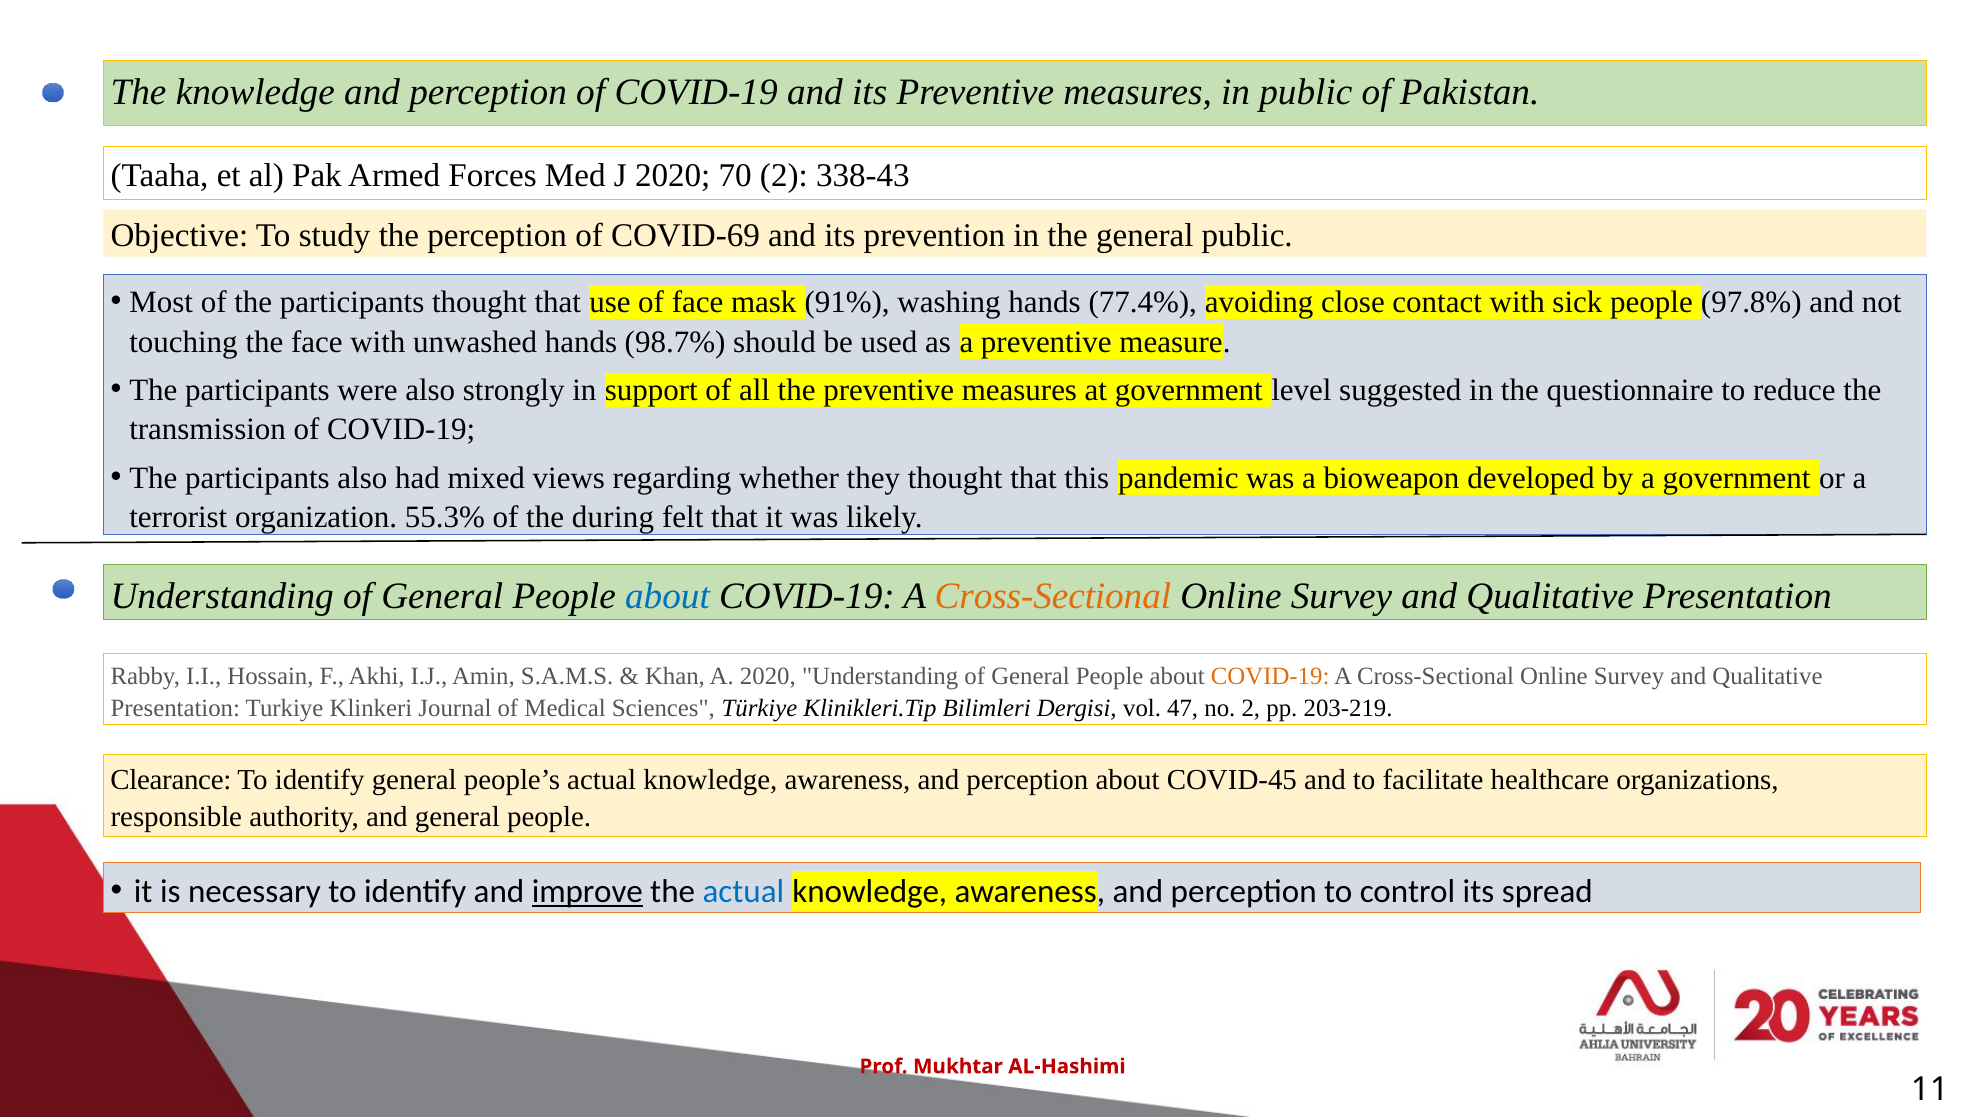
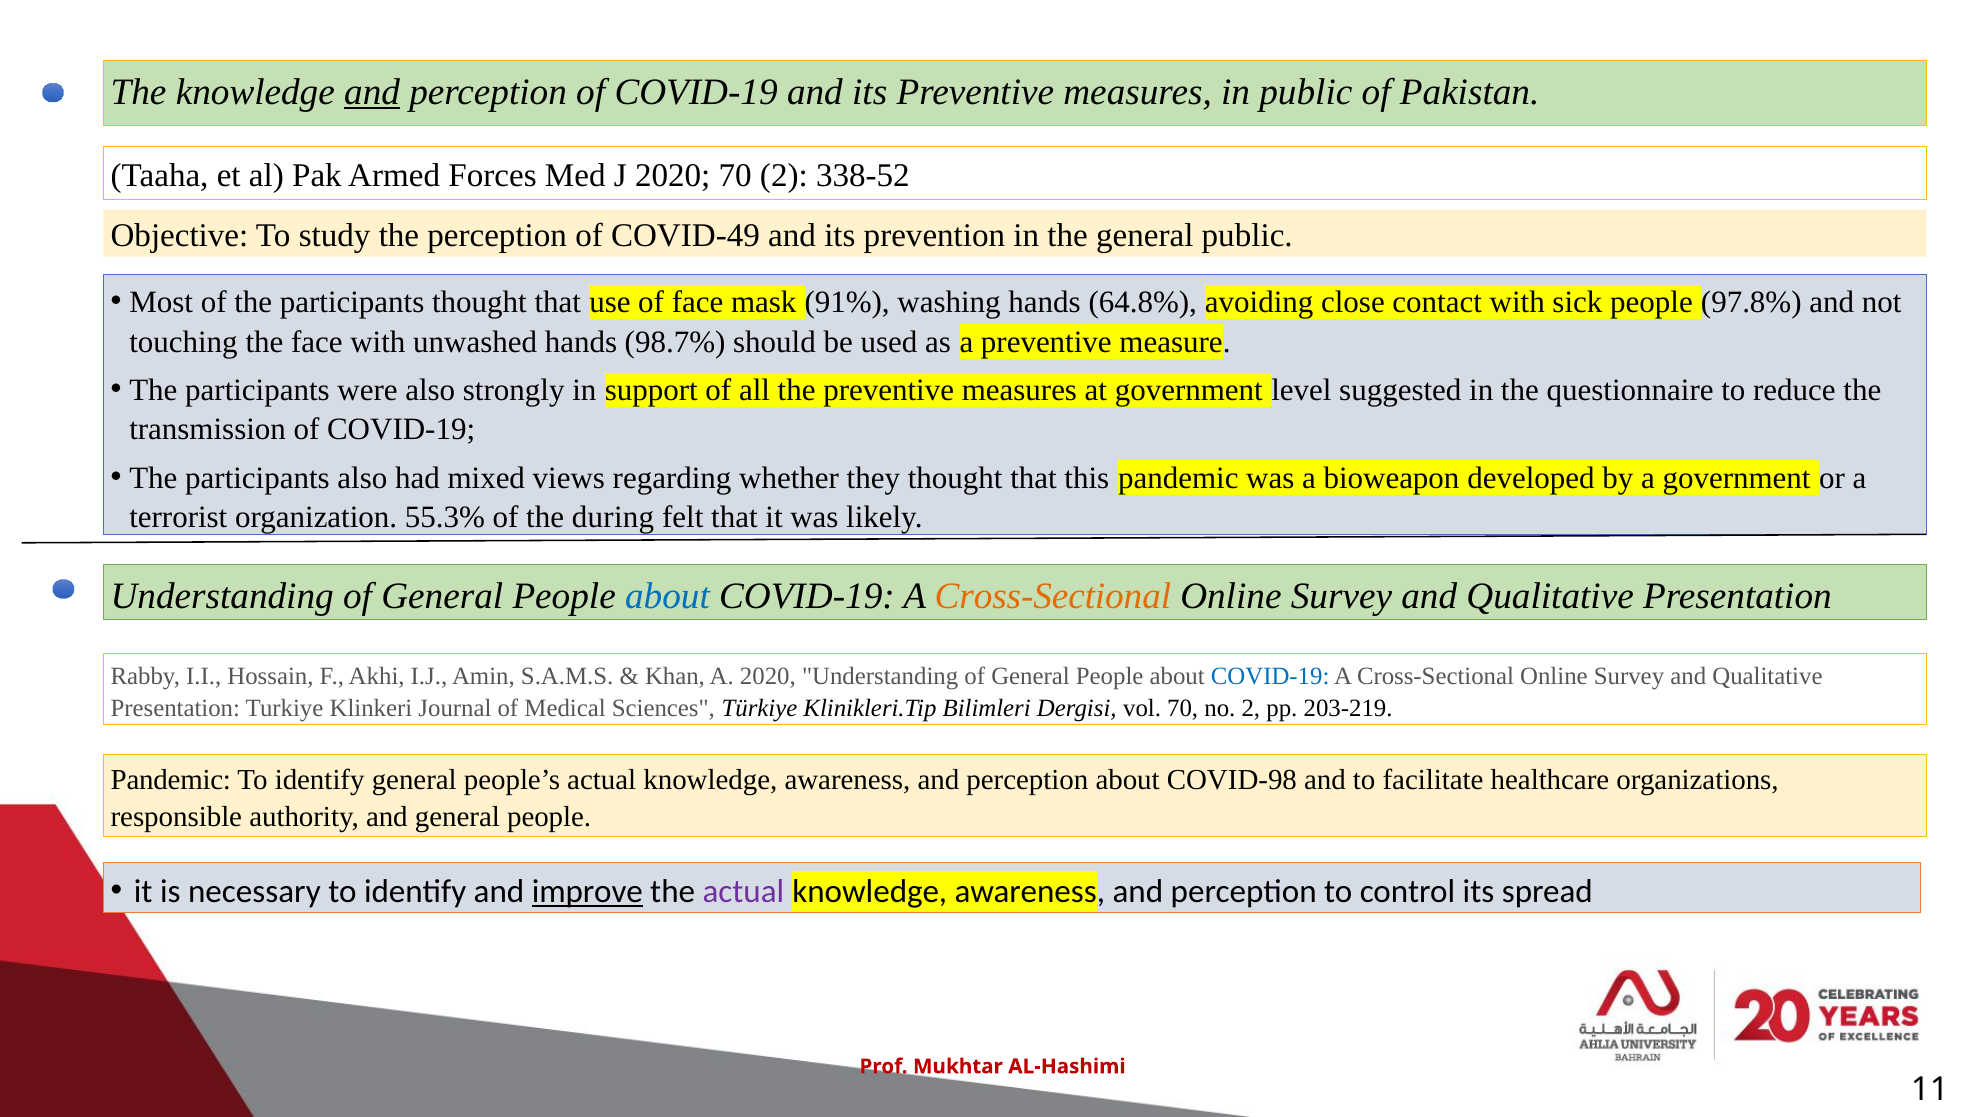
and underline: none -> present (372, 92)
338-43: 338-43 -> 338-52 (863, 175)
COVID-69: COVID-69 -> COVID-49 (685, 235)
77.4%: 77.4% -> 64.8% (1143, 302)
COVID-19 colour: orange -> blue (1270, 676)
vol 47: 47 -> 70 (1183, 708)
Clearance: Clearance -> Pandemic (171, 780)
COVID-45: COVID-45 -> COVID-98 (1232, 780)
actual colour: blue -> purple (743, 891)
